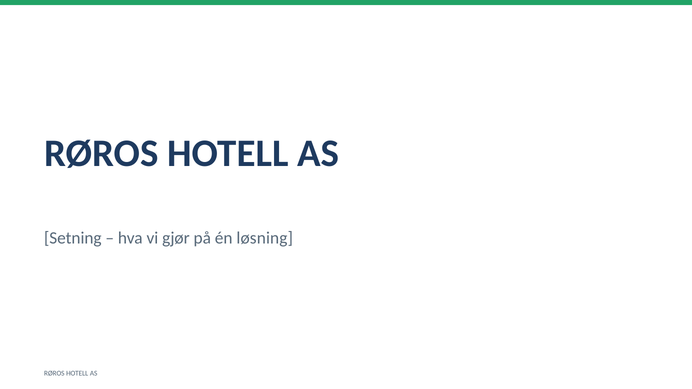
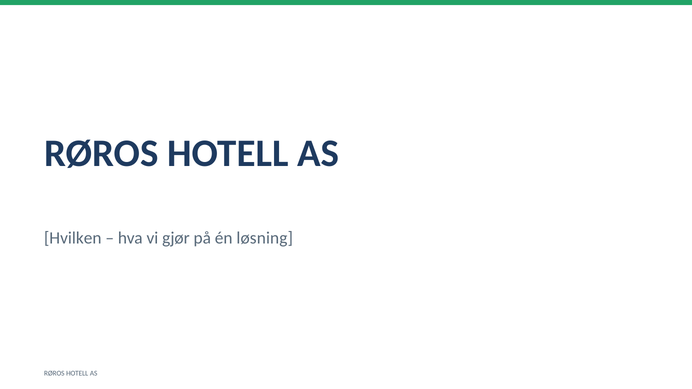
Setning: Setning -> Hvilken (73, 238)
